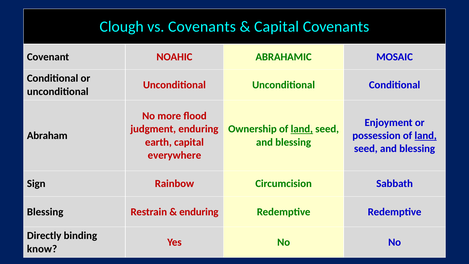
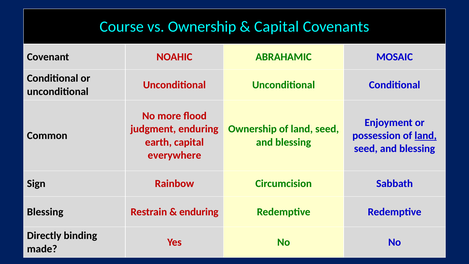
Clough: Clough -> Course (122, 27)
vs Covenants: Covenants -> Ownership (202, 27)
land underline: present -> none (302, 129)
Abraham: Abraham -> Common (47, 135)
know: know -> made (42, 249)
